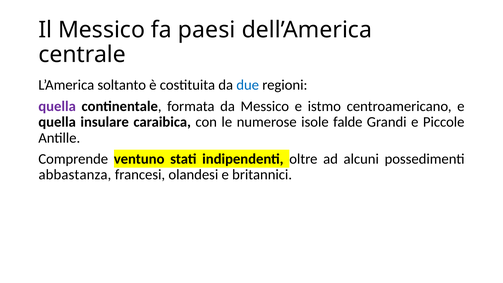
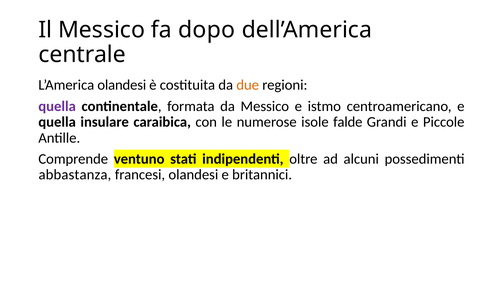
paesi: paesi -> dopo (207, 30)
L’America soltanto: soltanto -> olandesi (122, 85)
due colour: blue -> orange (248, 85)
